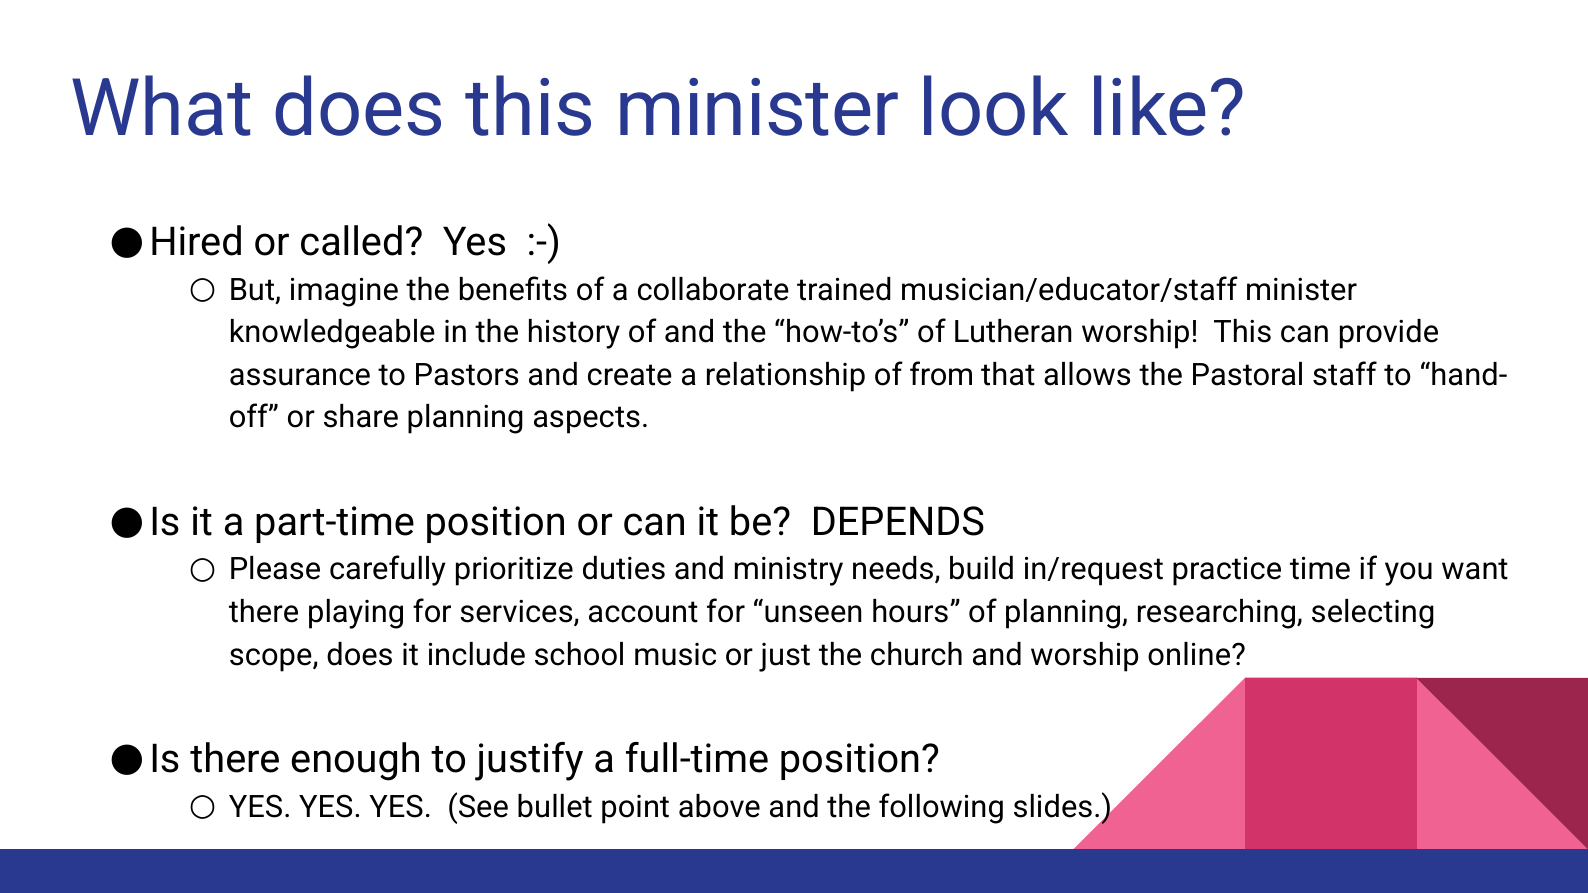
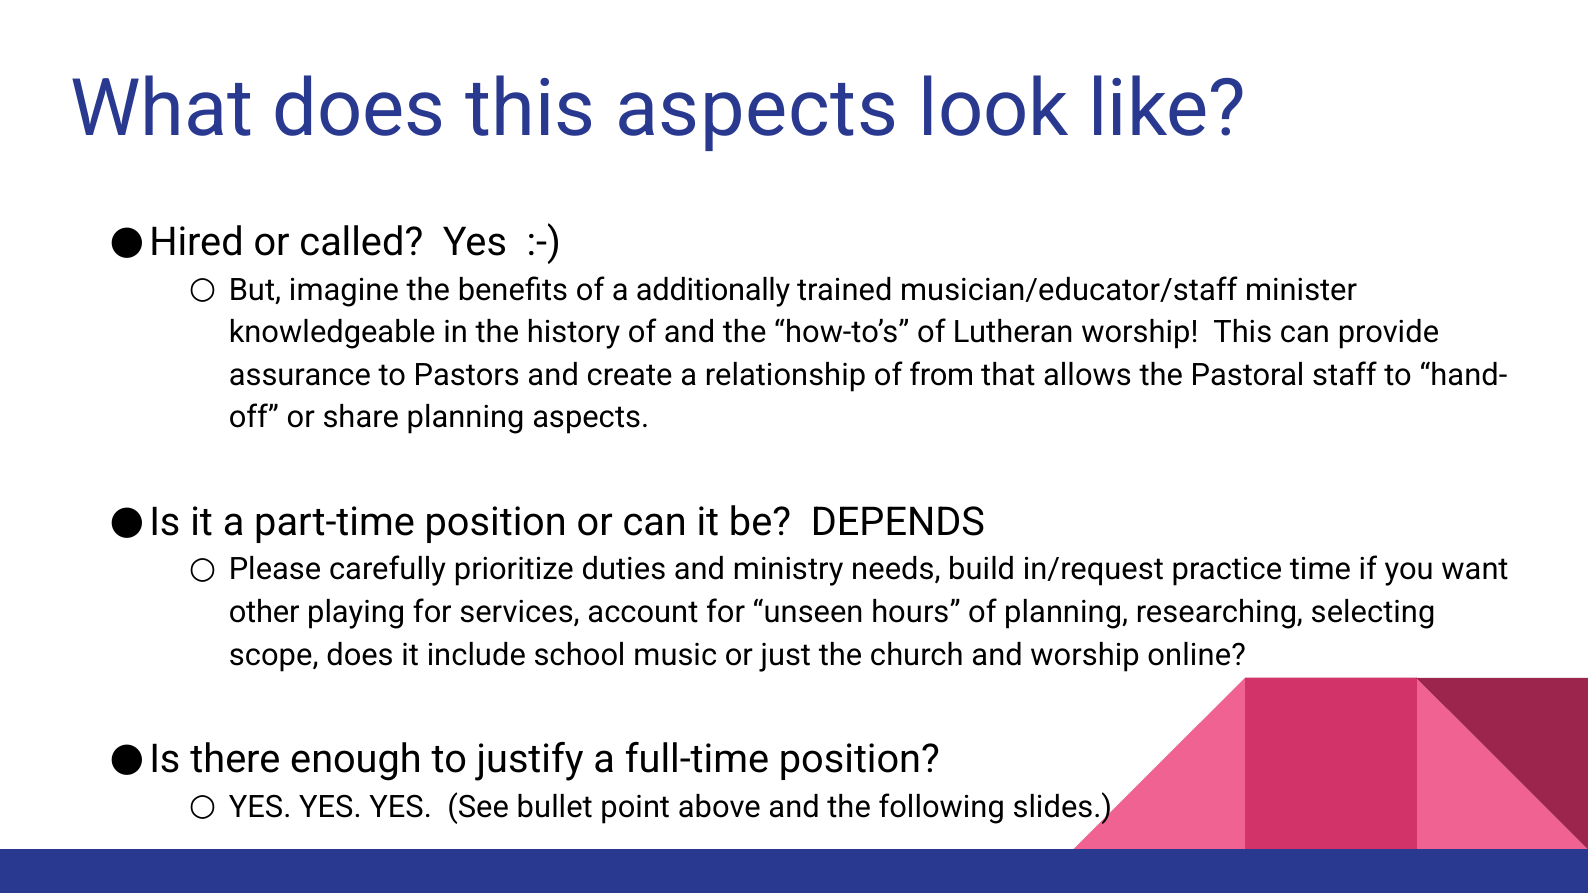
this minister: minister -> aspects (757, 110)
collaborate: collaborate -> additionally (713, 290)
there: there -> other (264, 613)
